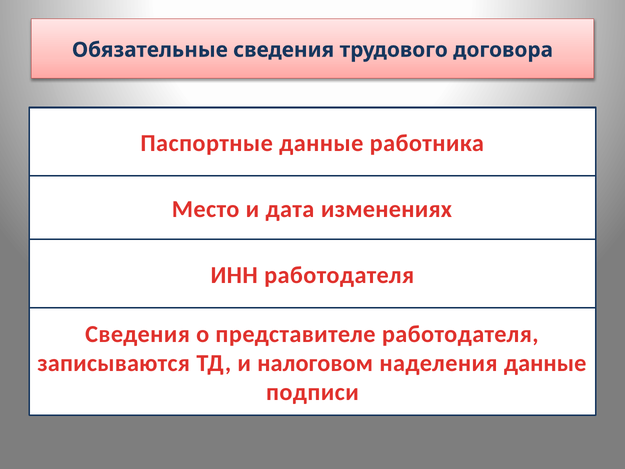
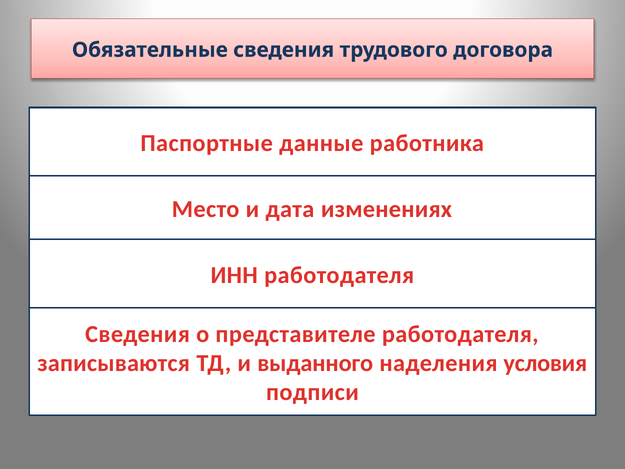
налоговом: налоговом -> выданного (315, 363)
наделения данные: данные -> условия (545, 363)
